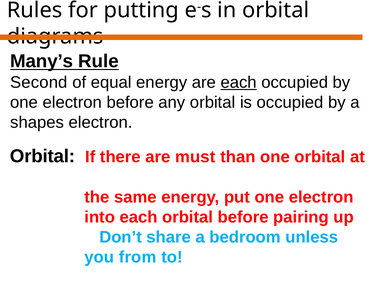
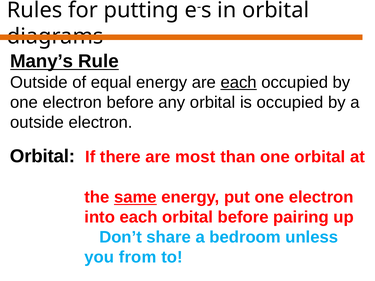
Second: Second -> Outside (39, 82)
shapes: shapes -> outside (37, 122)
must: must -> most (195, 157)
same underline: none -> present (135, 197)
